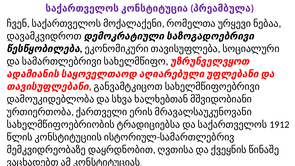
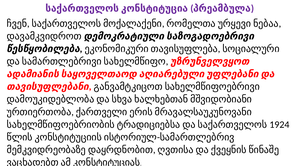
1912: 1912 -> 1924 (279, 125)
